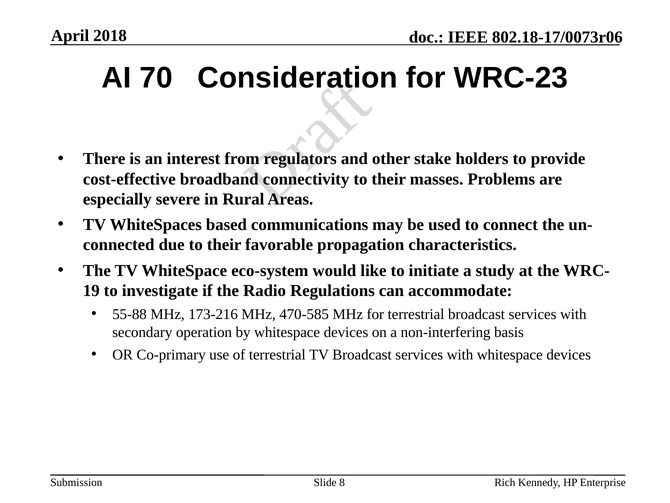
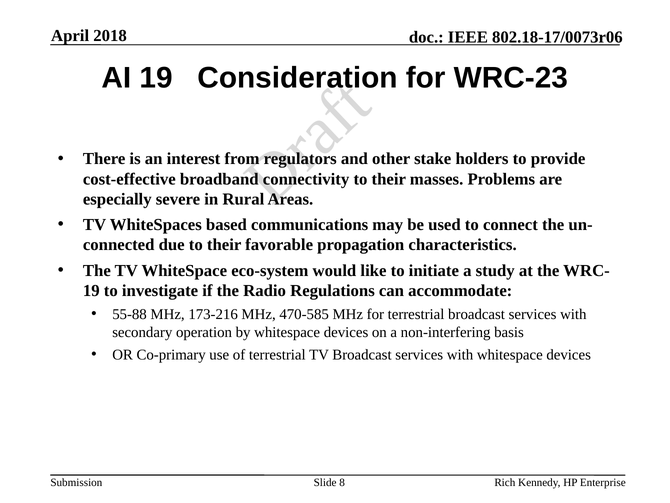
AI 70: 70 -> 19 (156, 78)
